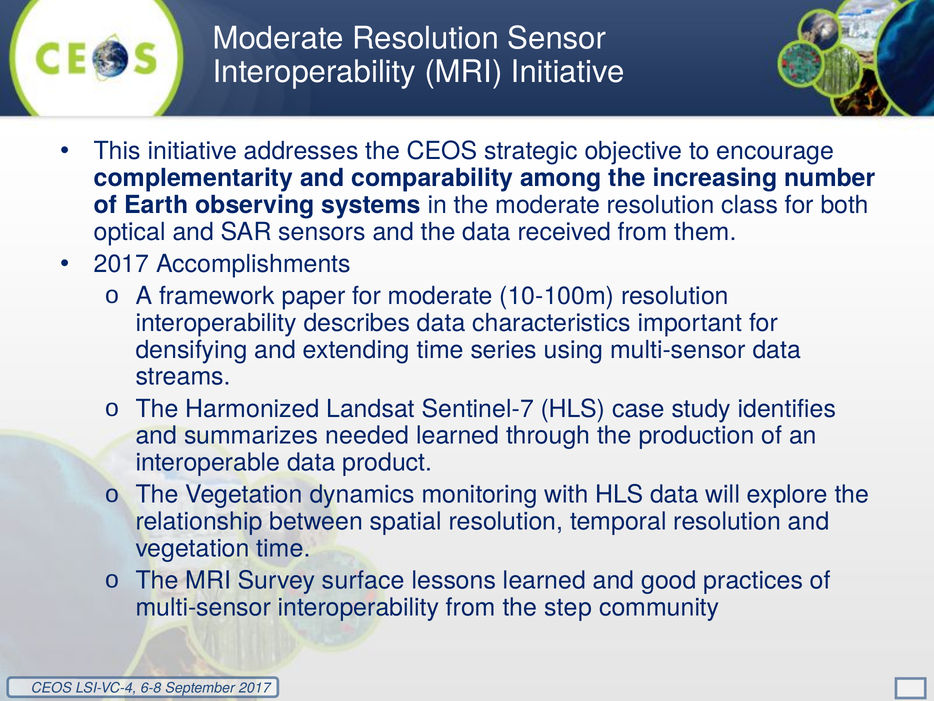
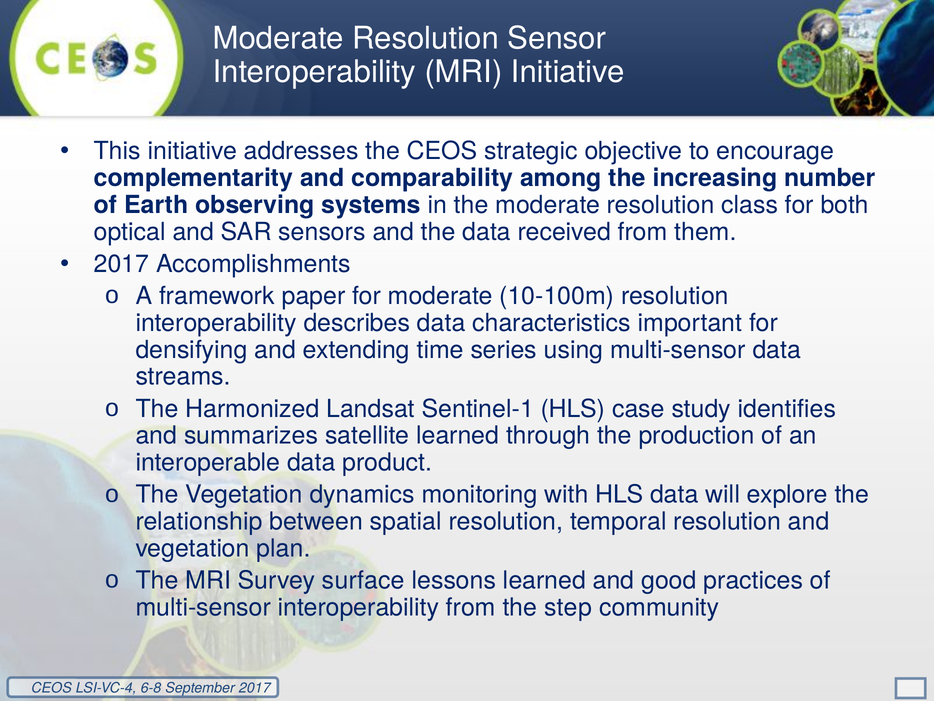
Sentinel-7: Sentinel-7 -> Sentinel-1 (478, 409)
needed: needed -> satellite (367, 435)
vegetation time: time -> plan (283, 548)
